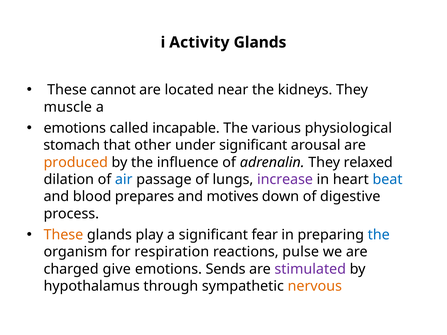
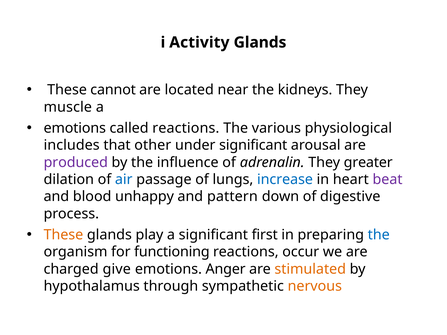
called incapable: incapable -> reactions (186, 128)
stomach: stomach -> includes (72, 145)
produced colour: orange -> purple (76, 162)
relaxed: relaxed -> greater (368, 162)
increase colour: purple -> blue (285, 180)
beat colour: blue -> purple (388, 180)
prepares: prepares -> unhappy (145, 197)
motives: motives -> pattern (232, 197)
fear: fear -> first (265, 235)
respiration: respiration -> functioning (172, 252)
pulse: pulse -> occur (301, 252)
Sends: Sends -> Anger (226, 269)
stimulated colour: purple -> orange (310, 269)
